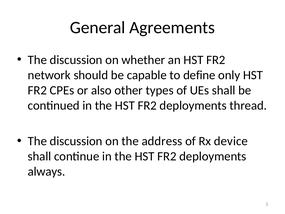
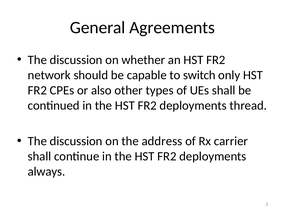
define: define -> switch (199, 75)
device: device -> carrier (231, 141)
